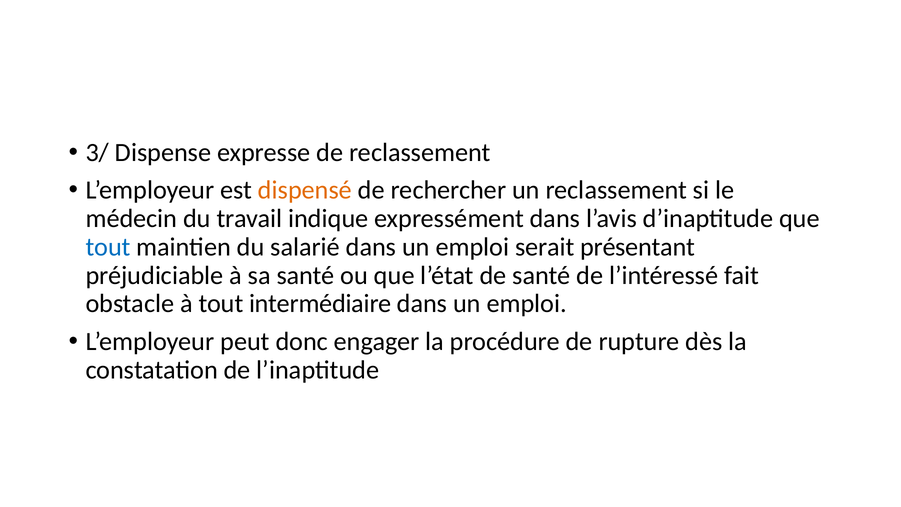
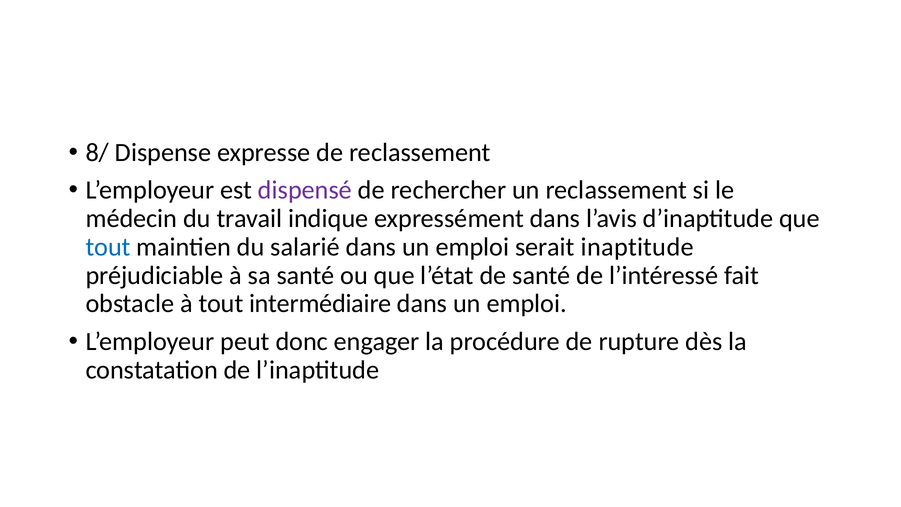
3/: 3/ -> 8/ (97, 152)
dispensé colour: orange -> purple (305, 190)
présentant: présentant -> inaptitude (637, 247)
